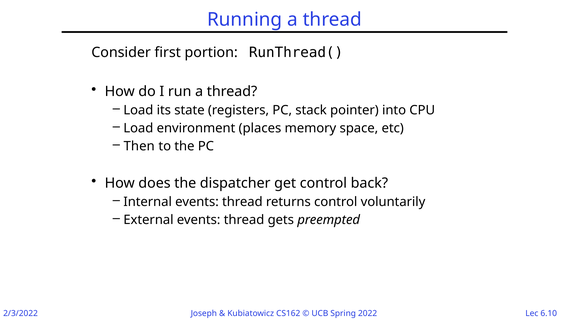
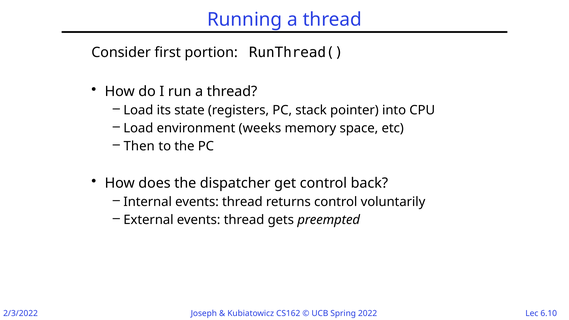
places: places -> weeks (260, 128)
